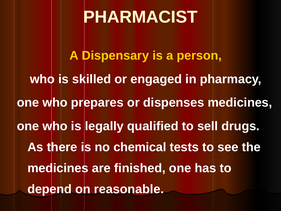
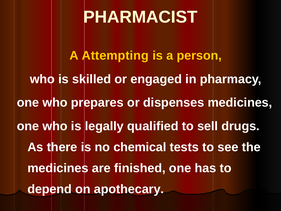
Dispensary: Dispensary -> Attempting (115, 56)
reasonable: reasonable -> apothecary (129, 189)
